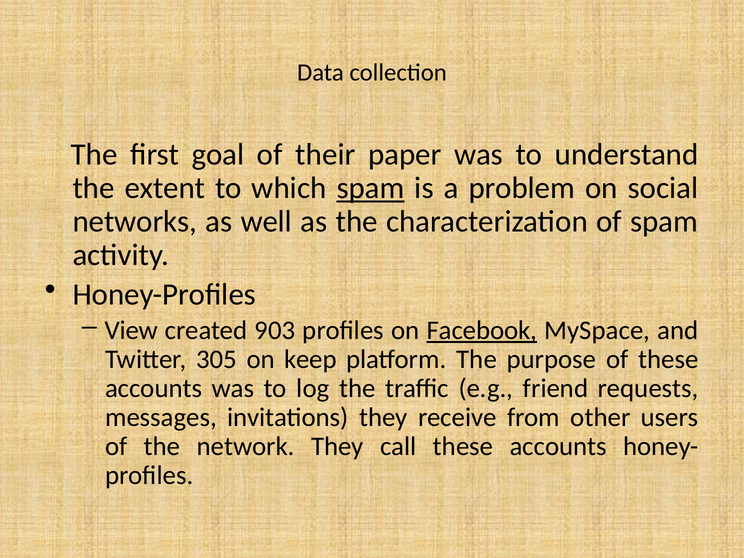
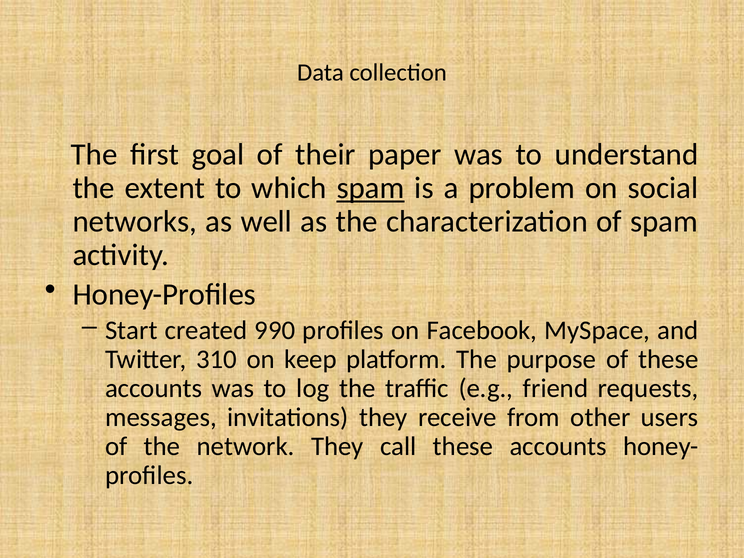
View: View -> Start (131, 330)
903: 903 -> 990 (275, 330)
Facebook underline: present -> none (482, 330)
305: 305 -> 310 (216, 359)
